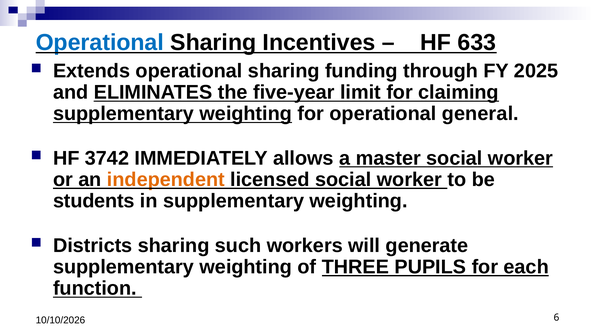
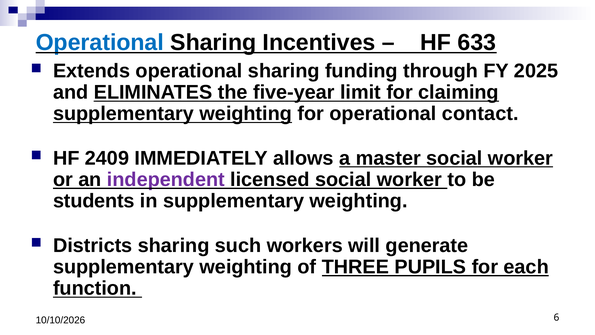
general: general -> contact (480, 114)
3742: 3742 -> 2409 (107, 158)
independent colour: orange -> purple (166, 179)
